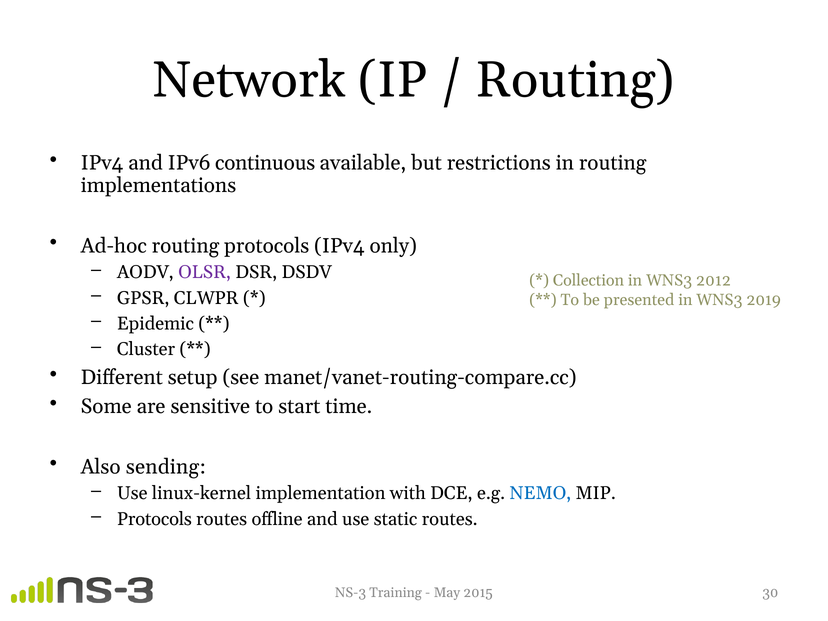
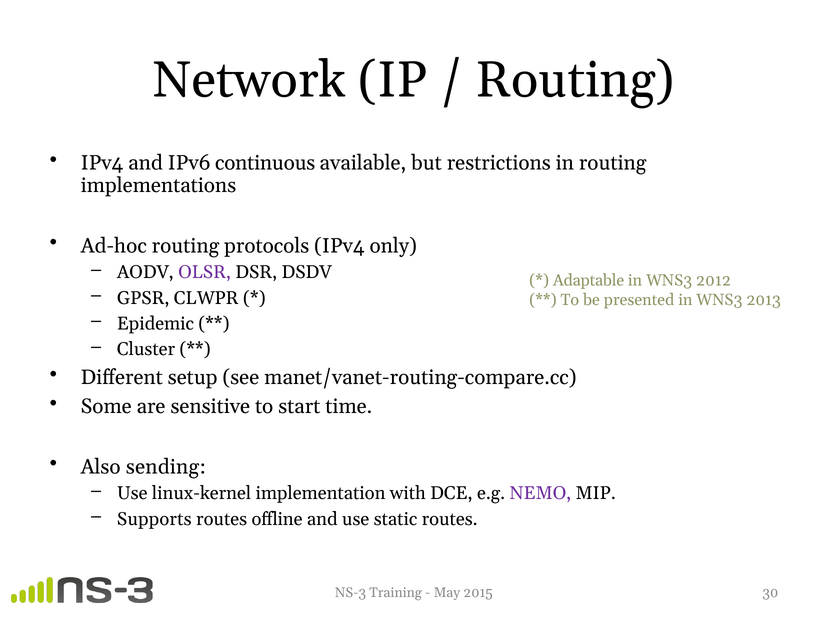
Collection: Collection -> Adaptable (589, 281)
2019: 2019 -> 2013 (764, 300)
NEMO colour: blue -> purple (540, 493)
Protocols: Protocols -> Supports (154, 519)
